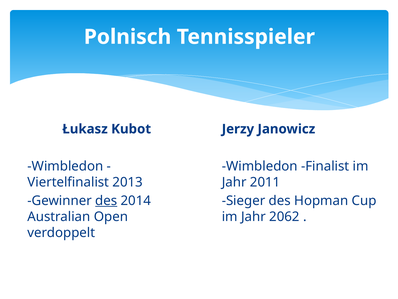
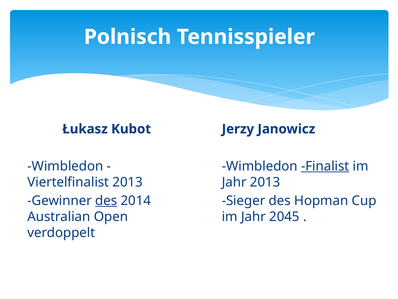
Finalist underline: none -> present (325, 166)
Jahr 2011: 2011 -> 2013 (265, 182)
2062: 2062 -> 2045 (284, 216)
